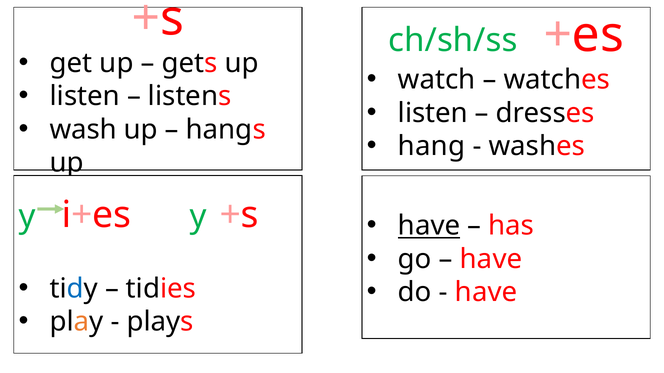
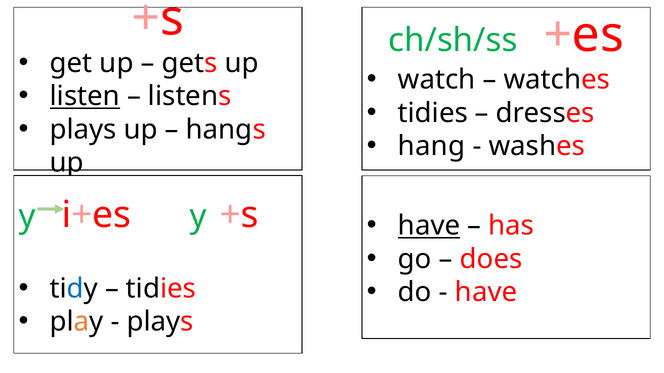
listen underline: none -> present (85, 96)
listen: listen -> tidies (433, 113)
wash: wash -> plays (83, 130)
have: have -> does (491, 259)
